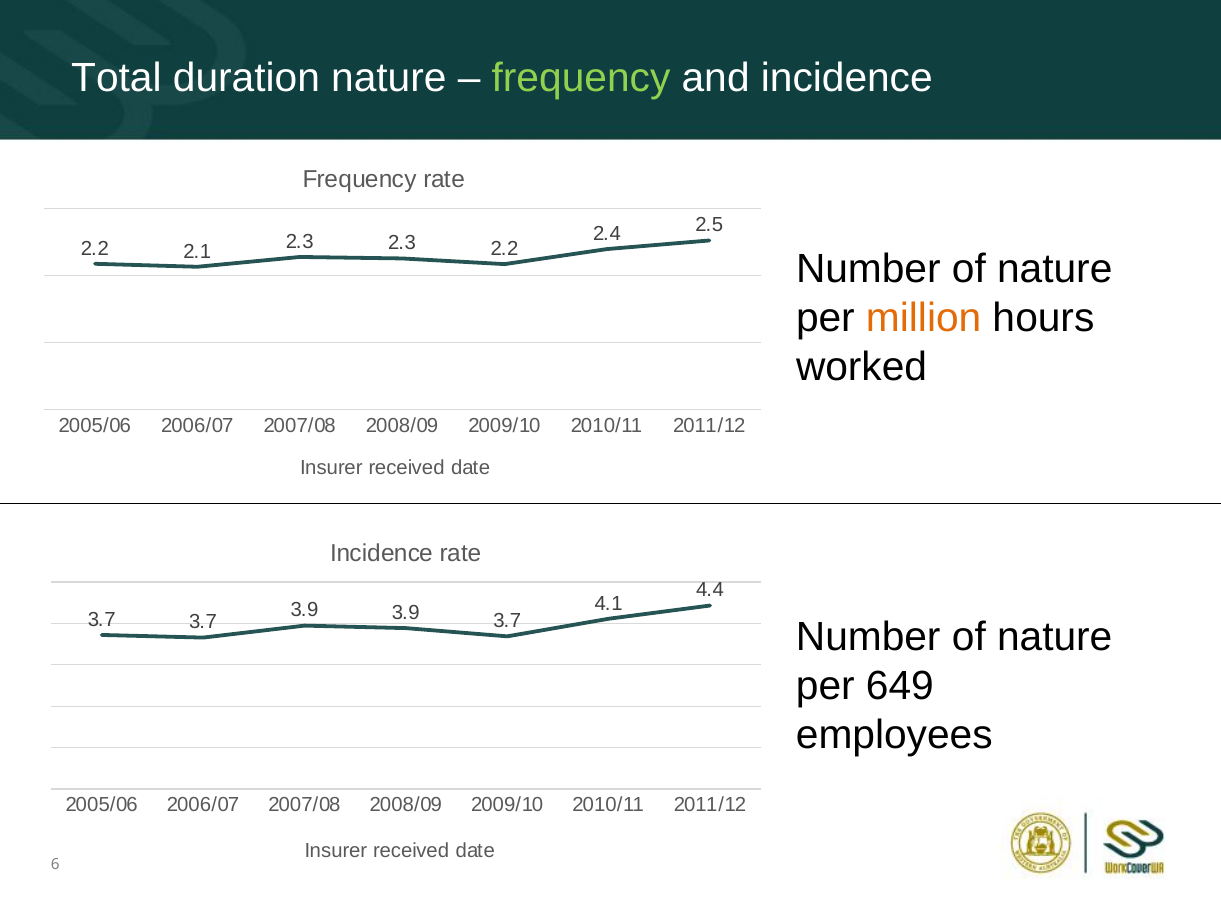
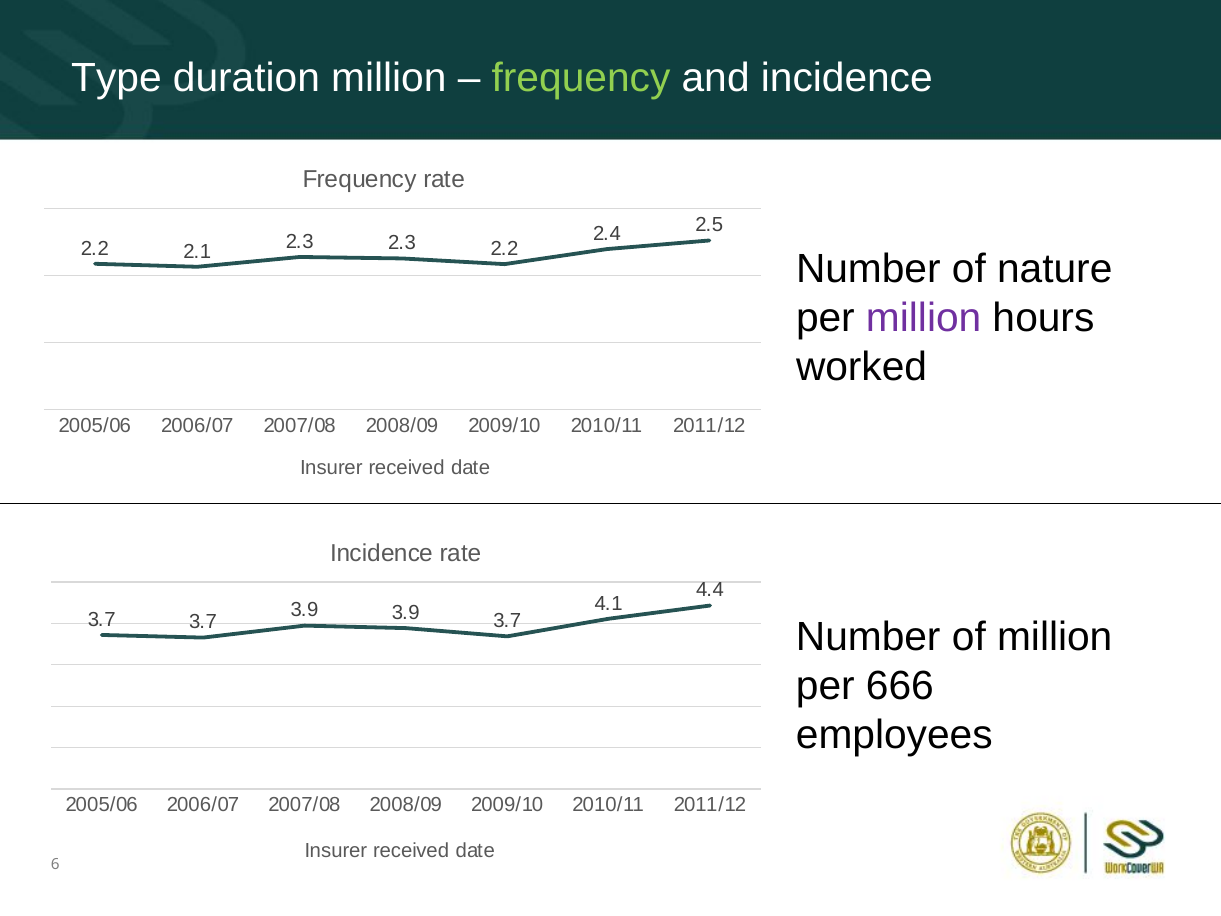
Total: Total -> Type (116, 78)
duration nature: nature -> million (389, 78)
million colour: orange -> purple (924, 318)
nature: nature -> million (1055, 637)
649: 649 -> 666 (900, 686)
